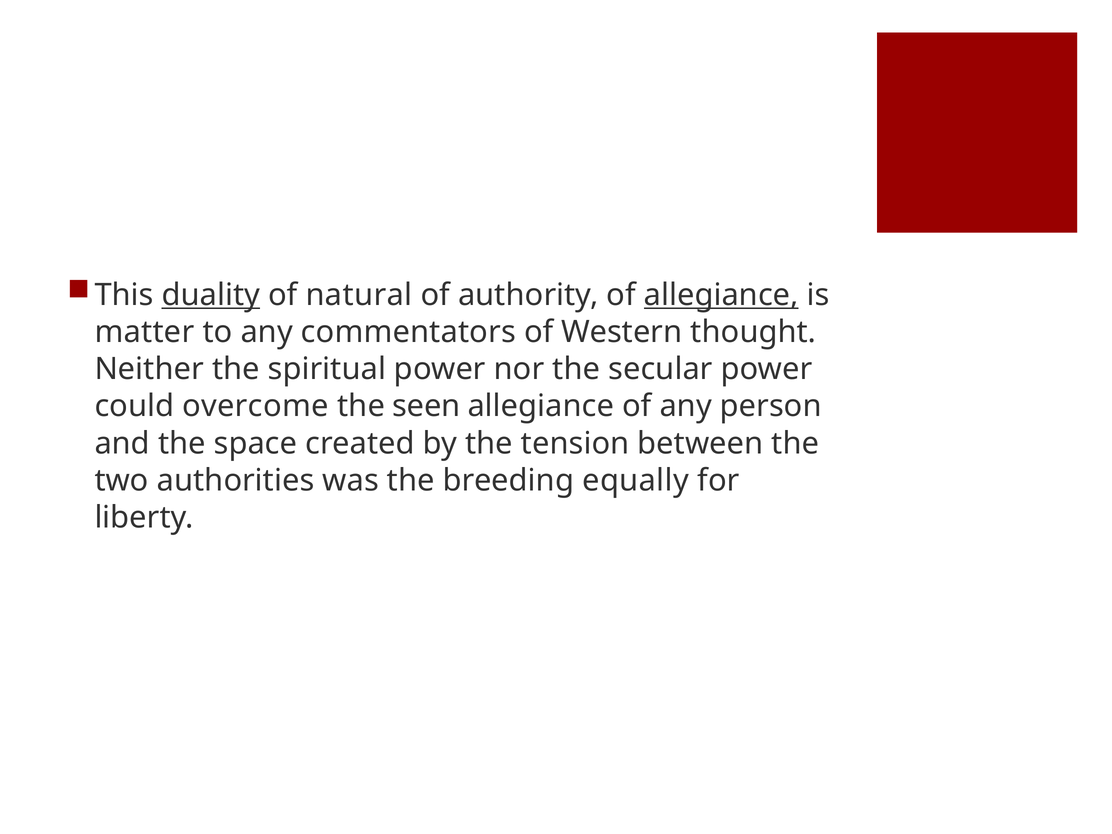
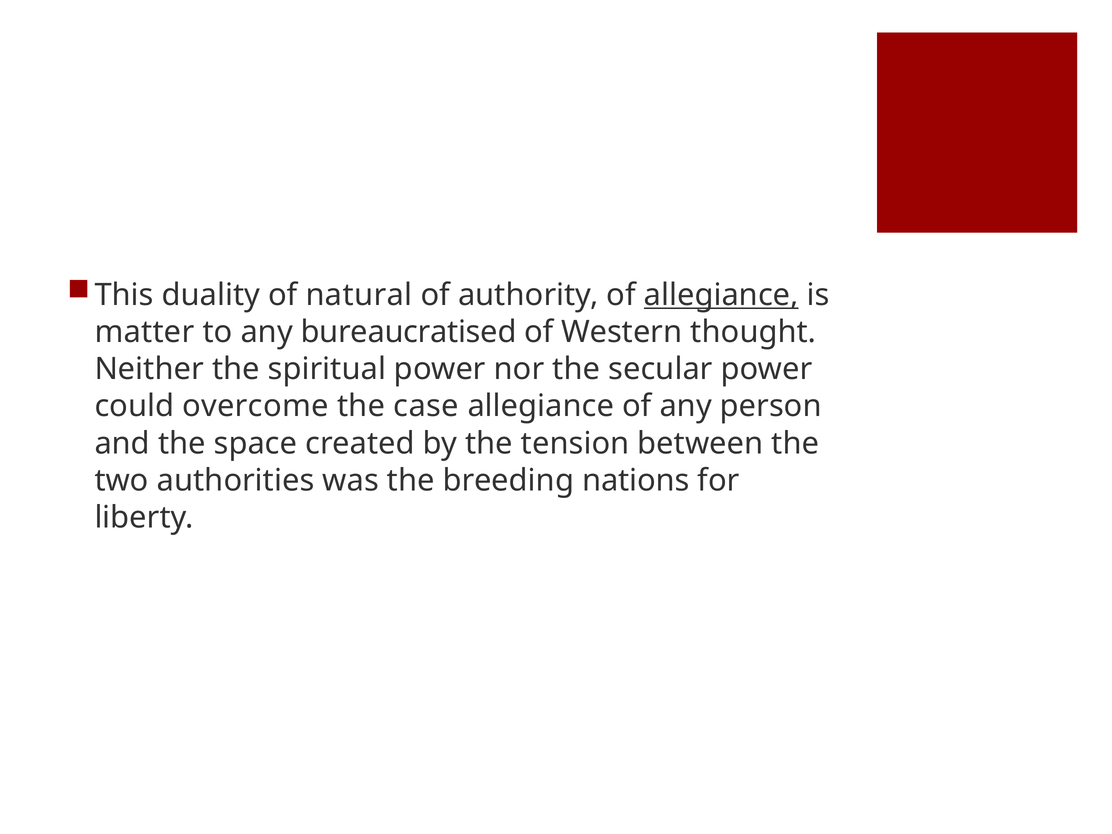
duality underline: present -> none (211, 295)
commentators: commentators -> bureaucratised (409, 332)
seen: seen -> case (426, 406)
equally: equally -> nations (636, 480)
